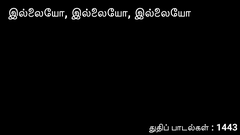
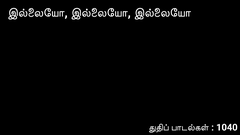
1443: 1443 -> 1040 (227, 127)
